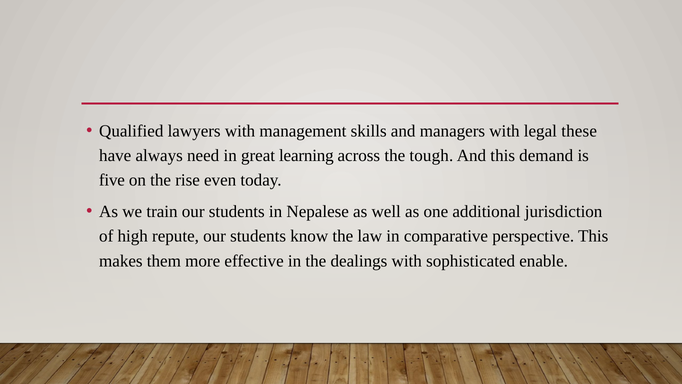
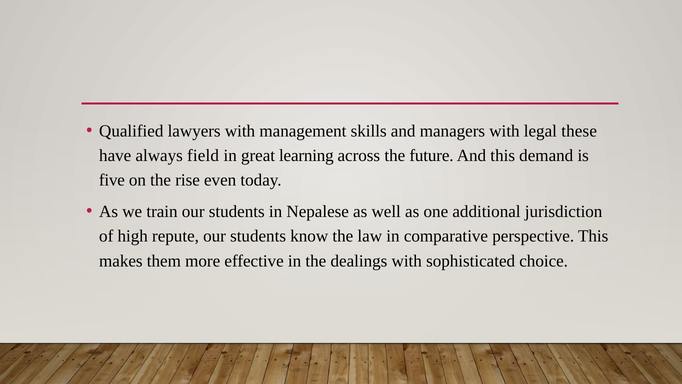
need: need -> field (203, 155)
tough: tough -> future (432, 155)
enable: enable -> choice (544, 261)
